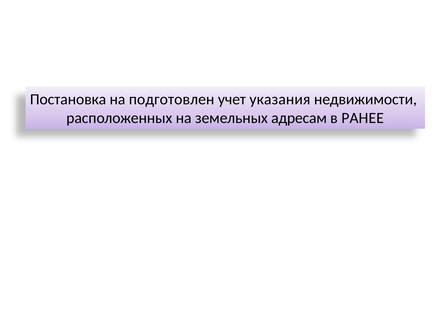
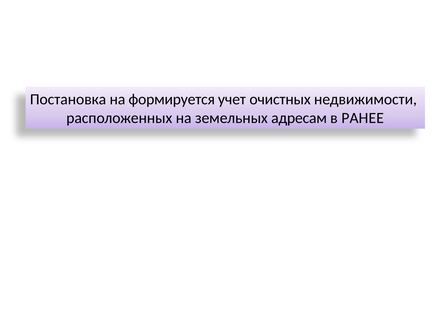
подготовлен: подготовлен -> формируется (172, 99)
указания: указания -> очистных (280, 99)
